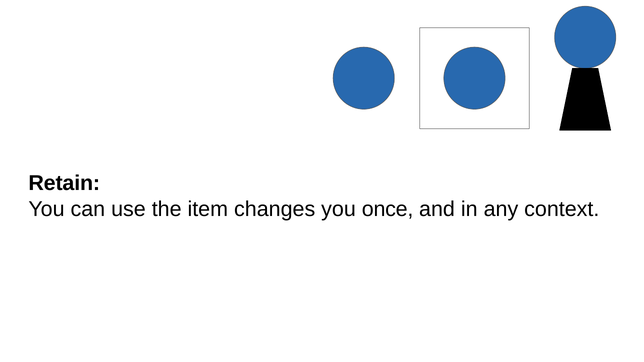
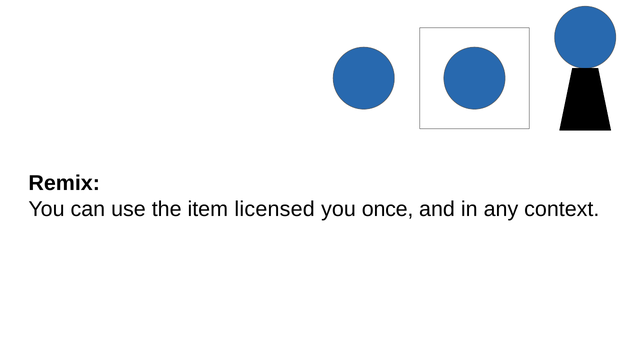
Retain: Retain -> Remix (64, 183)
changes: changes -> licensed (275, 209)
